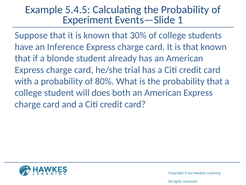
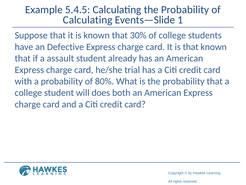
Experiment: Experiment -> Calculating (88, 20)
Inference: Inference -> Defective (66, 47)
blonde: blonde -> assault (60, 58)
